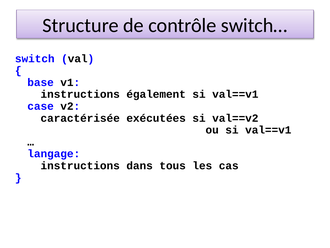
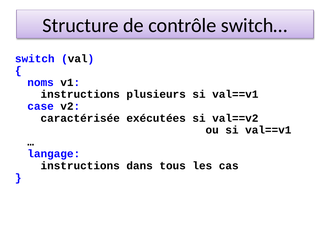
base: base -> noms (41, 82)
également: également -> plusieurs (156, 94)
